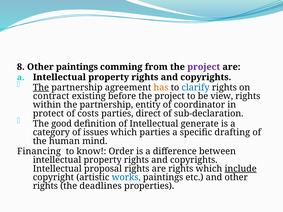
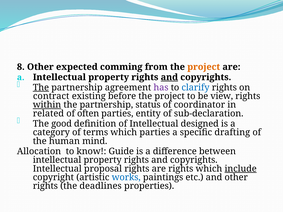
Other paintings: paintings -> expected (77, 67)
project colour: purple -> orange (204, 67)
and underline: none -> present (169, 77)
has colour: orange -> purple (161, 88)
within underline: none -> present (47, 105)
entity: entity -> status (148, 105)
protect: protect -> related (48, 114)
costs: costs -> often (88, 114)
direct: direct -> entity (148, 114)
generate: generate -> designed (200, 124)
issues: issues -> terms (96, 133)
Financing: Financing -> Allocation (39, 151)
Order: Order -> Guide (121, 151)
